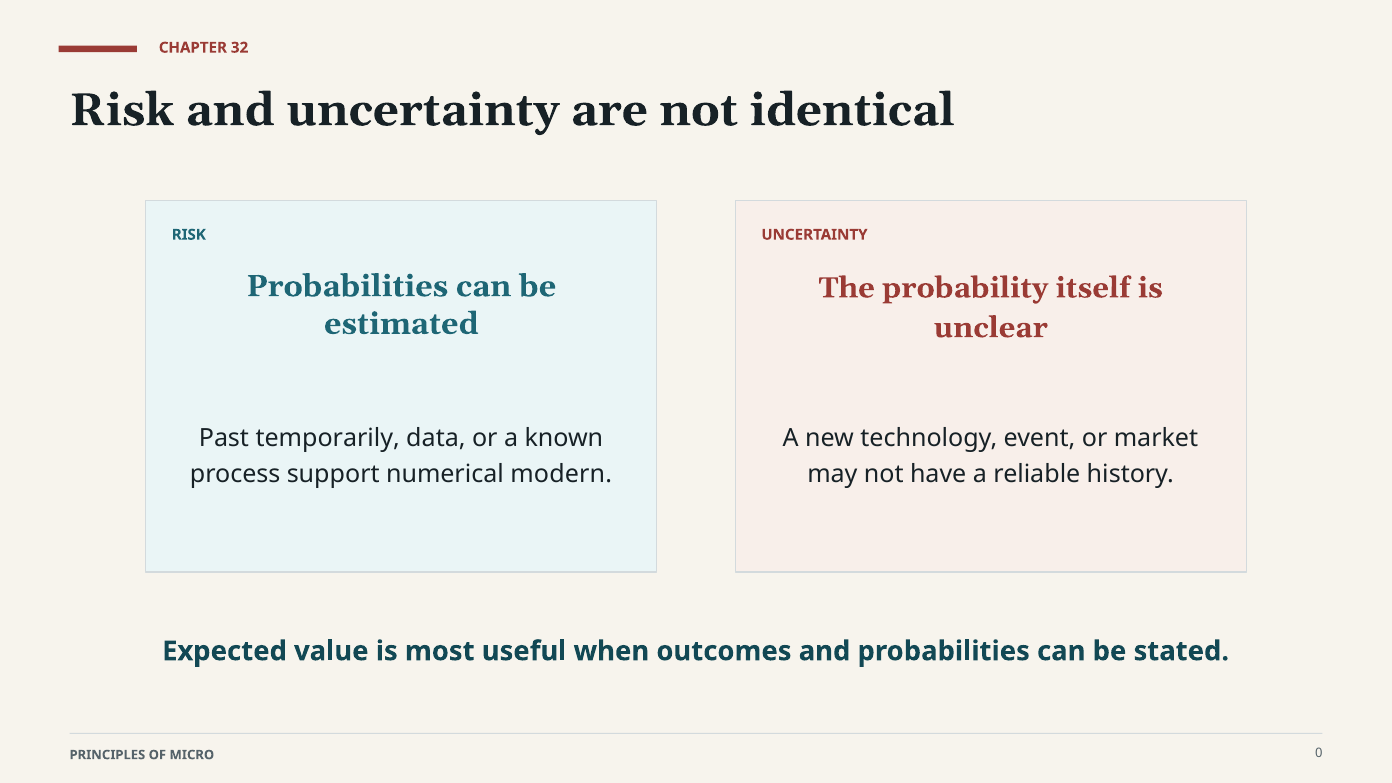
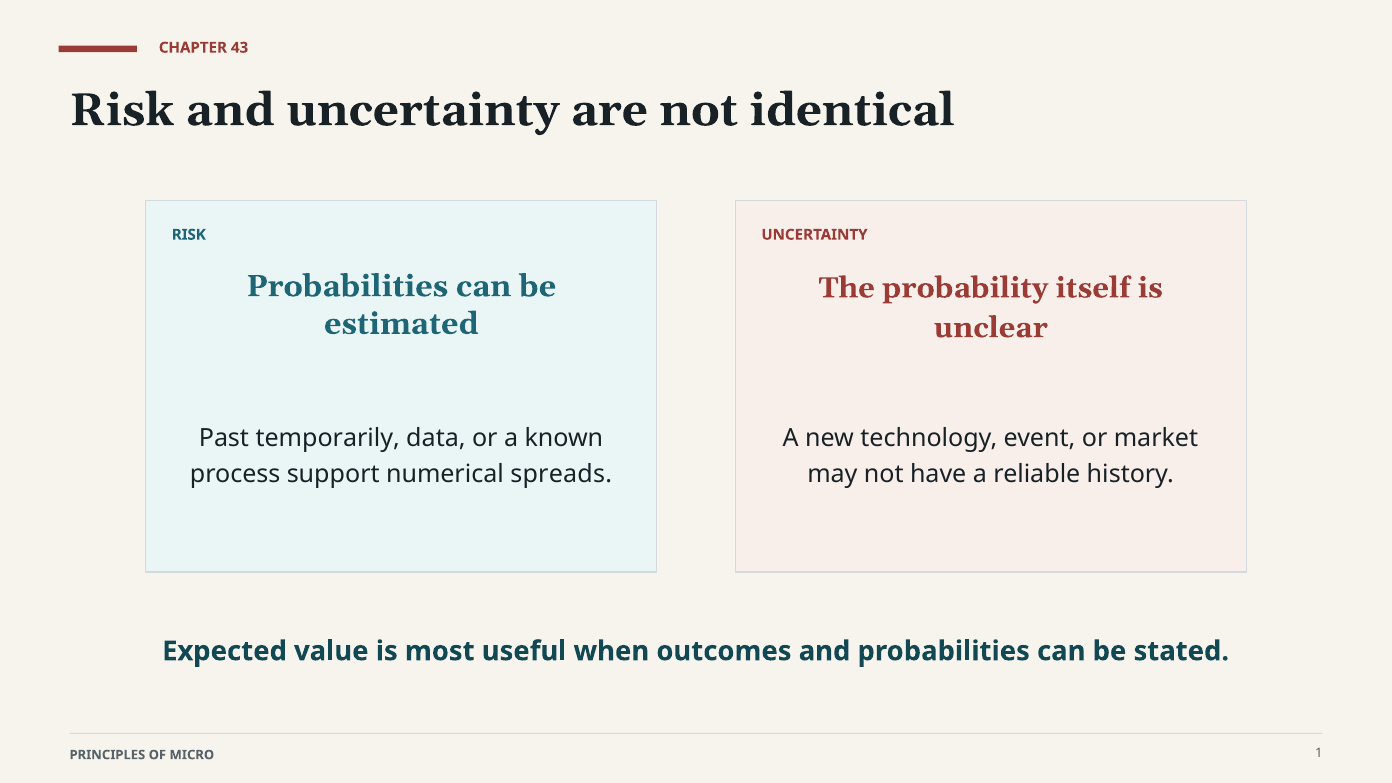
32: 32 -> 43 (240, 48)
modern: modern -> spreads (561, 475)
0: 0 -> 1 (1319, 753)
